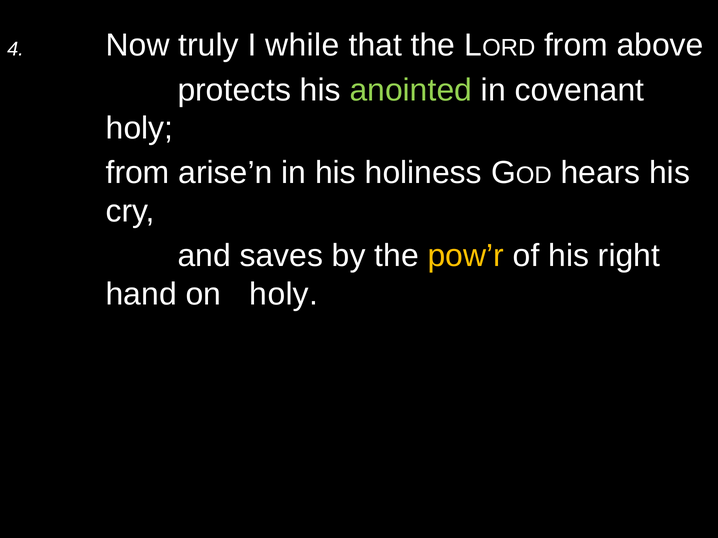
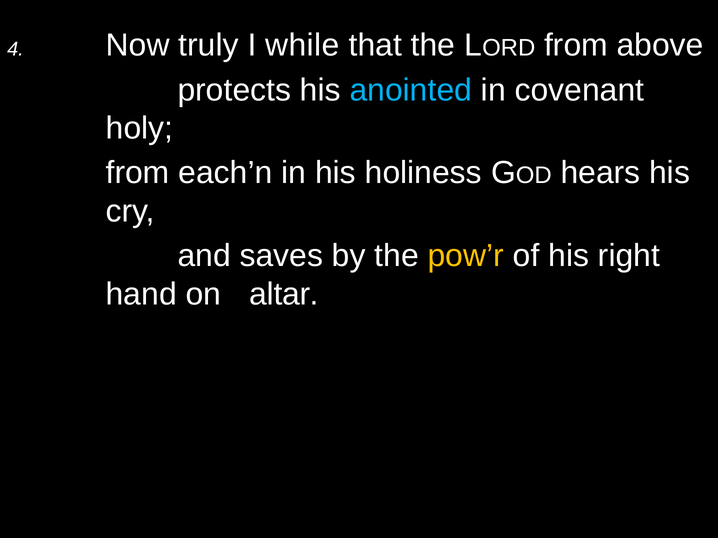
anointed colour: light green -> light blue (411, 90)
arise’n: arise’n -> each’n (225, 173)
on holy: holy -> altar (284, 294)
